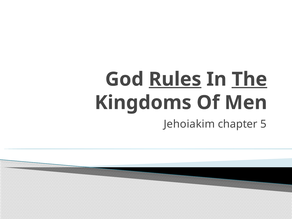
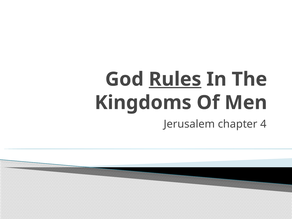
The underline: present -> none (249, 79)
Jehoiakim: Jehoiakim -> Jerusalem (189, 124)
5: 5 -> 4 (263, 124)
